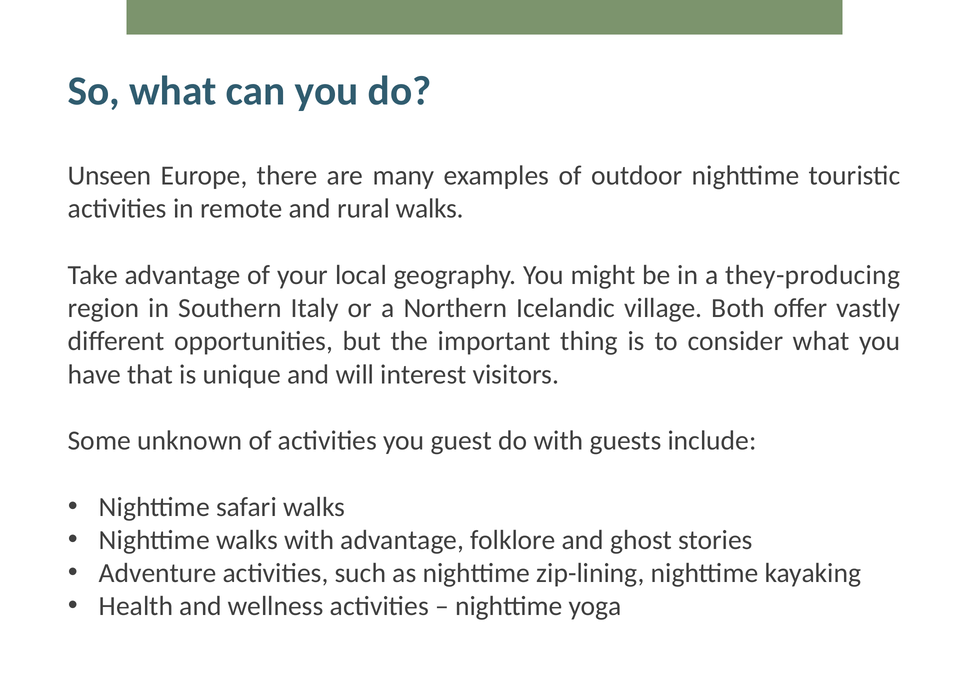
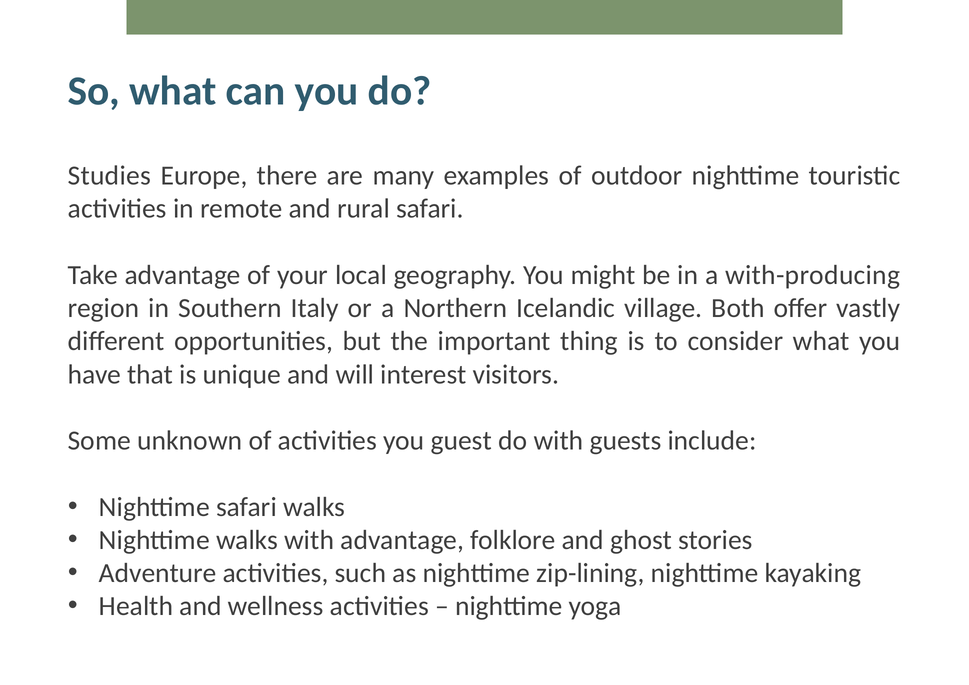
Unseen: Unseen -> Studies (109, 176)
rural walks: walks -> safari (430, 209)
they-producing: they-producing -> with-producing (813, 275)
